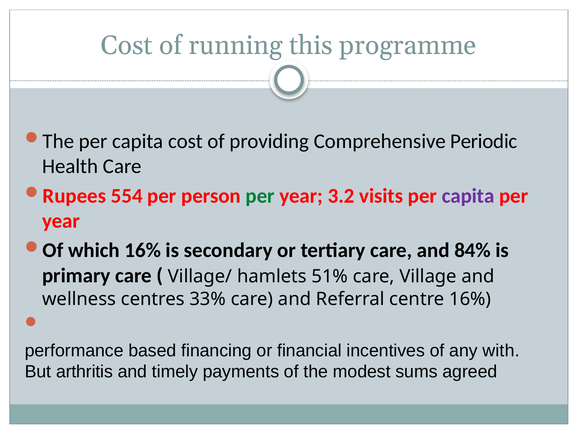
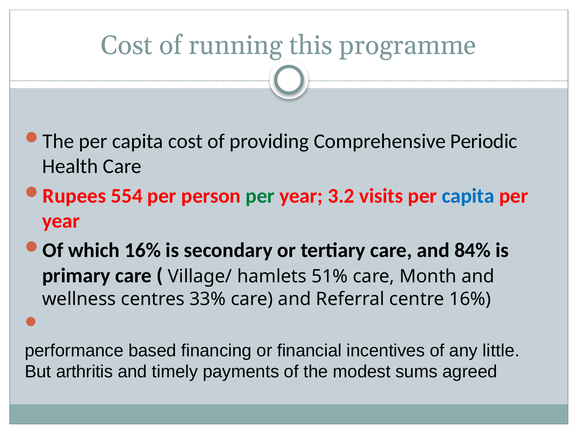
capita colour: purple -> blue (468, 196)
Village: Village -> Month (428, 276)
with: with -> little (501, 350)
